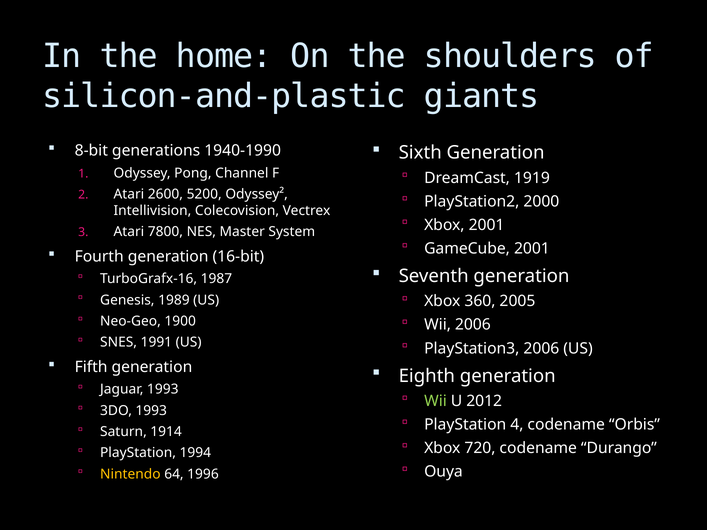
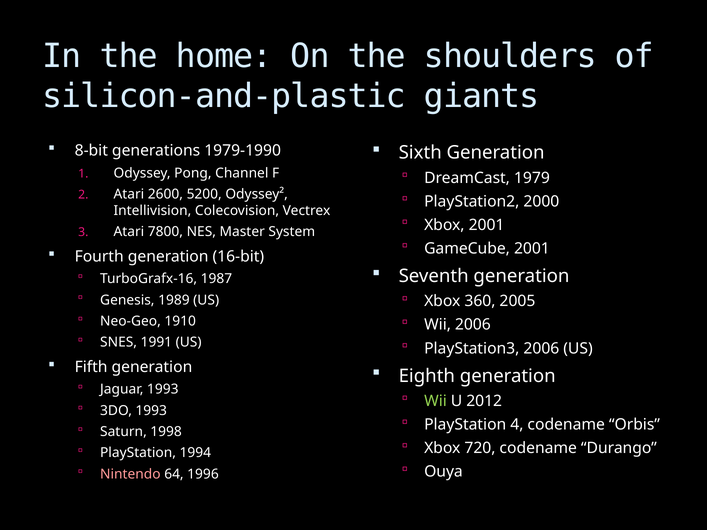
1940-1990: 1940-1990 -> 1979-1990 (243, 151)
1919: 1919 -> 1979 (532, 178)
1900: 1900 -> 1910 (180, 321)
1914: 1914 -> 1998 (166, 432)
Nintendo colour: yellow -> pink (130, 474)
